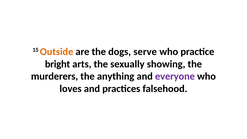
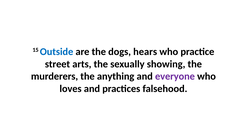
Outside colour: orange -> blue (57, 52)
serve: serve -> hears (145, 52)
bright: bright -> street (57, 64)
